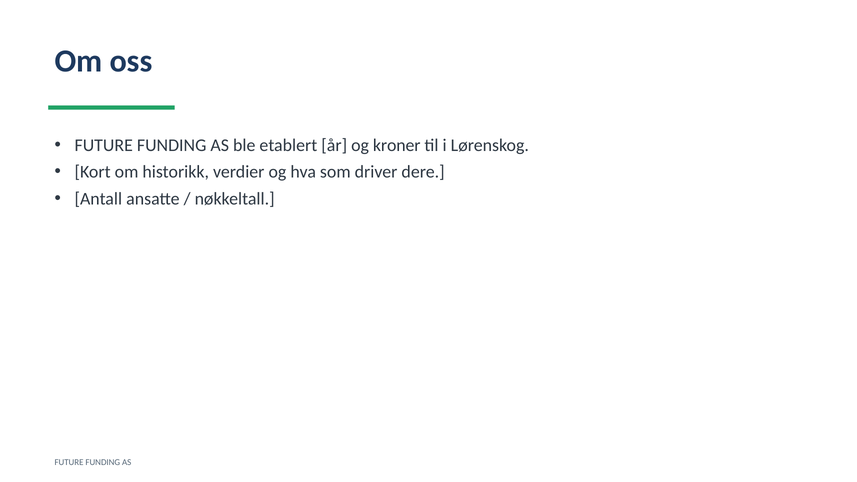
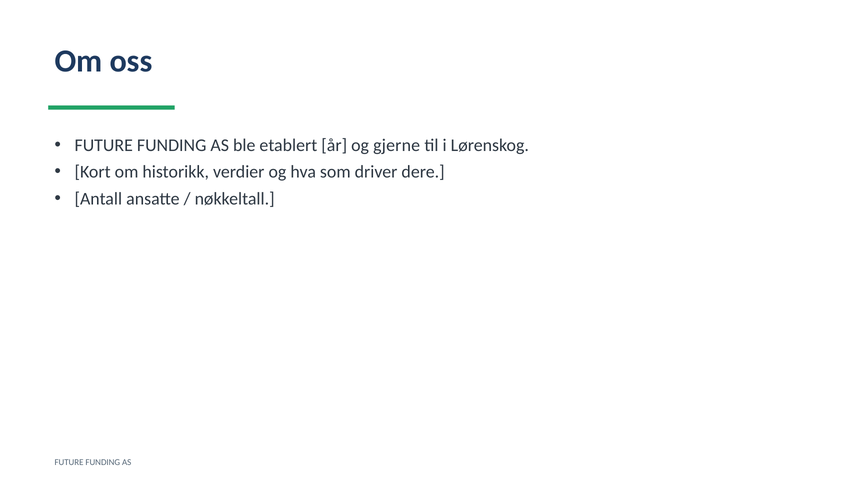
kroner: kroner -> gjerne (397, 145)
